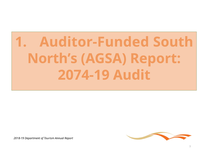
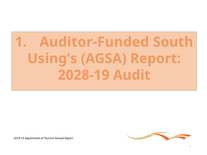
North’s: North’s -> Using’s (52, 59)
2074-19: 2074-19 -> 2028-19 (84, 75)
